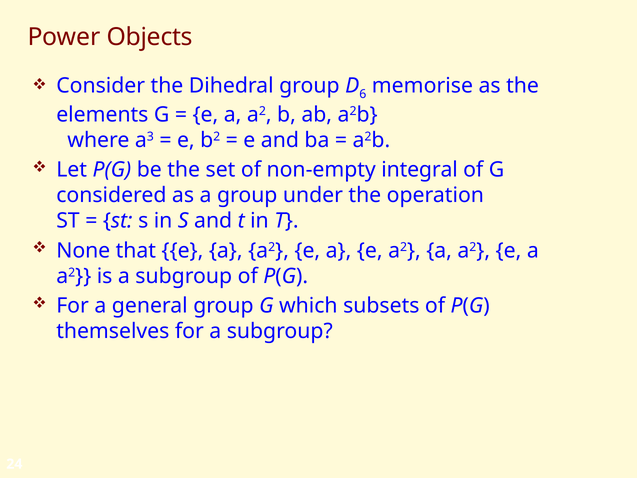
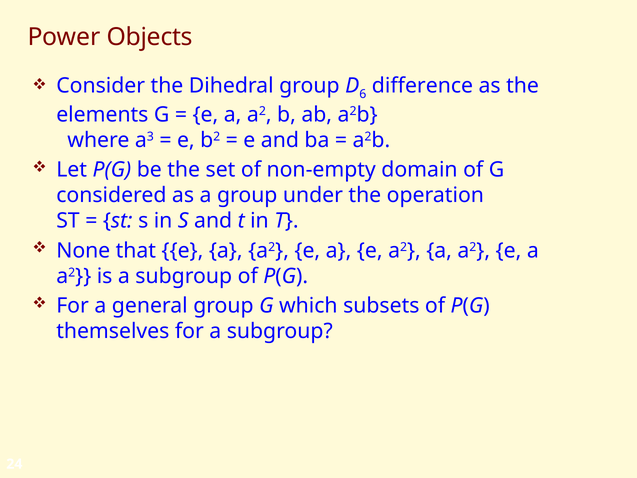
memorise: memorise -> difference (422, 86)
integral: integral -> domain (419, 170)
